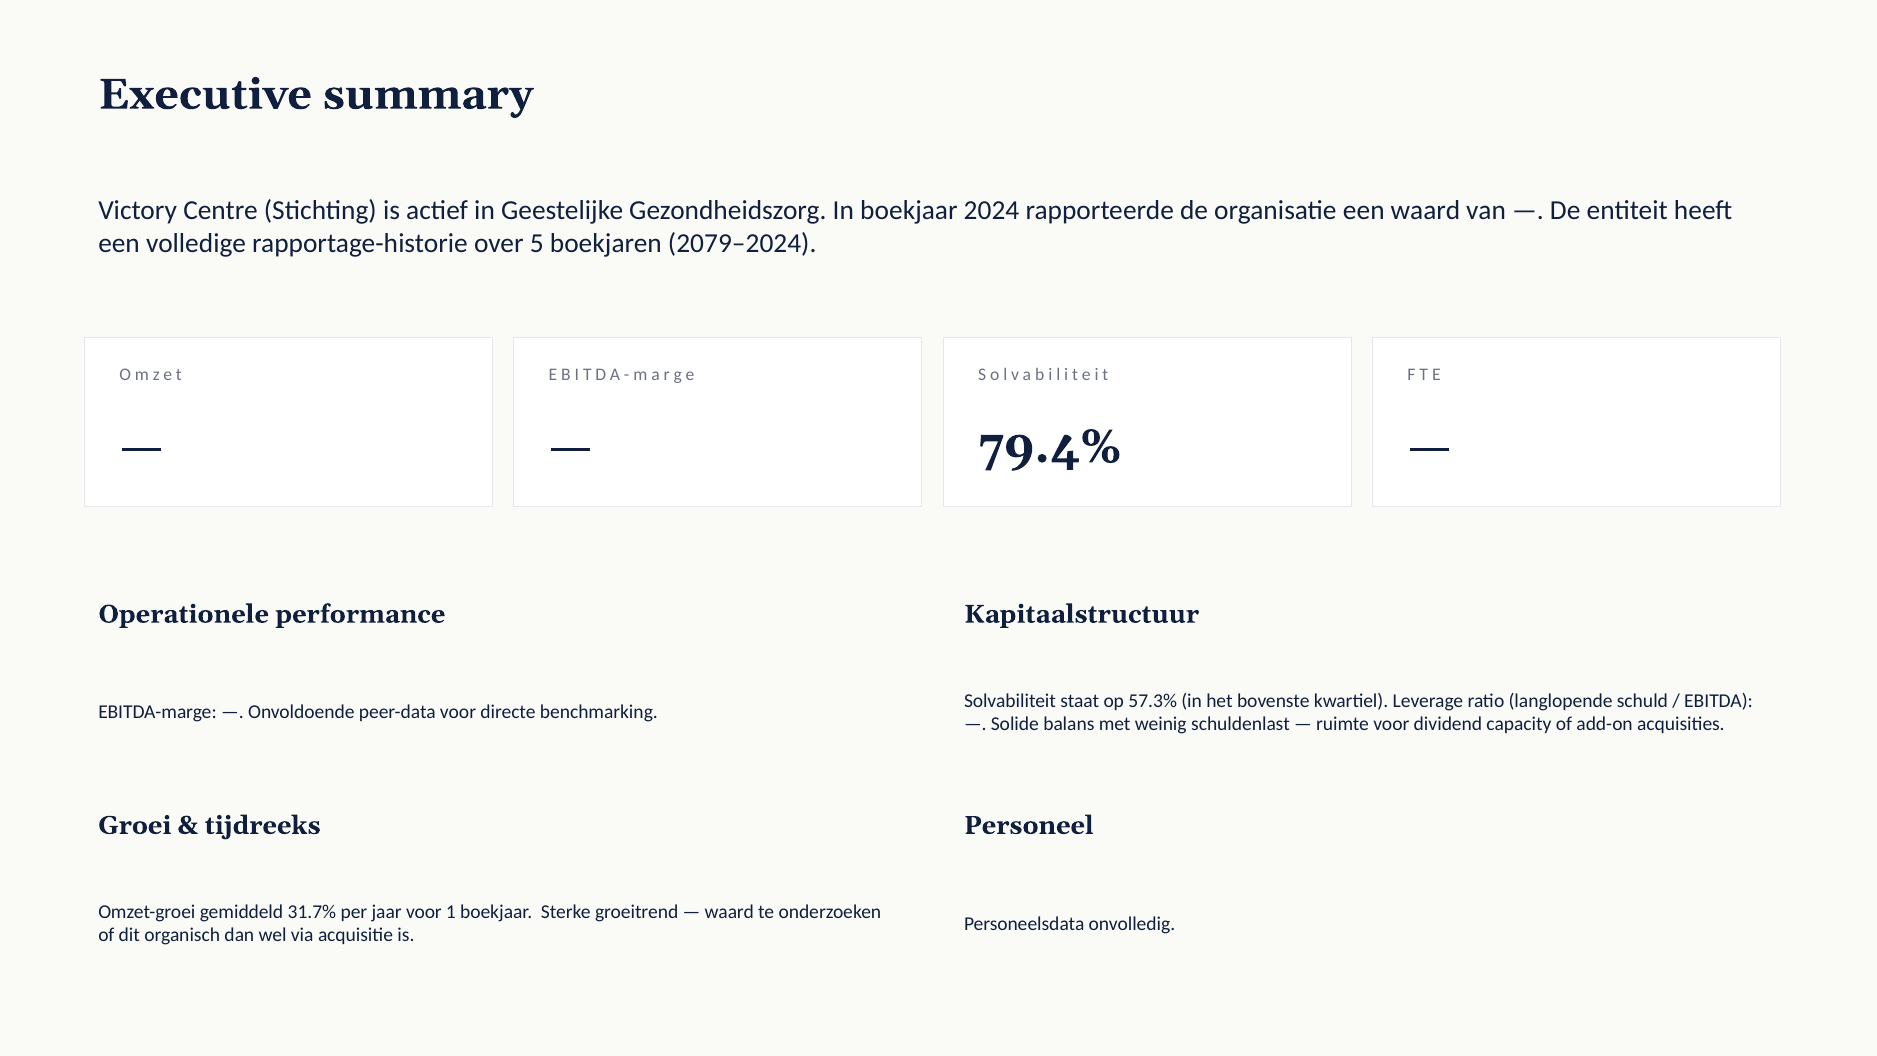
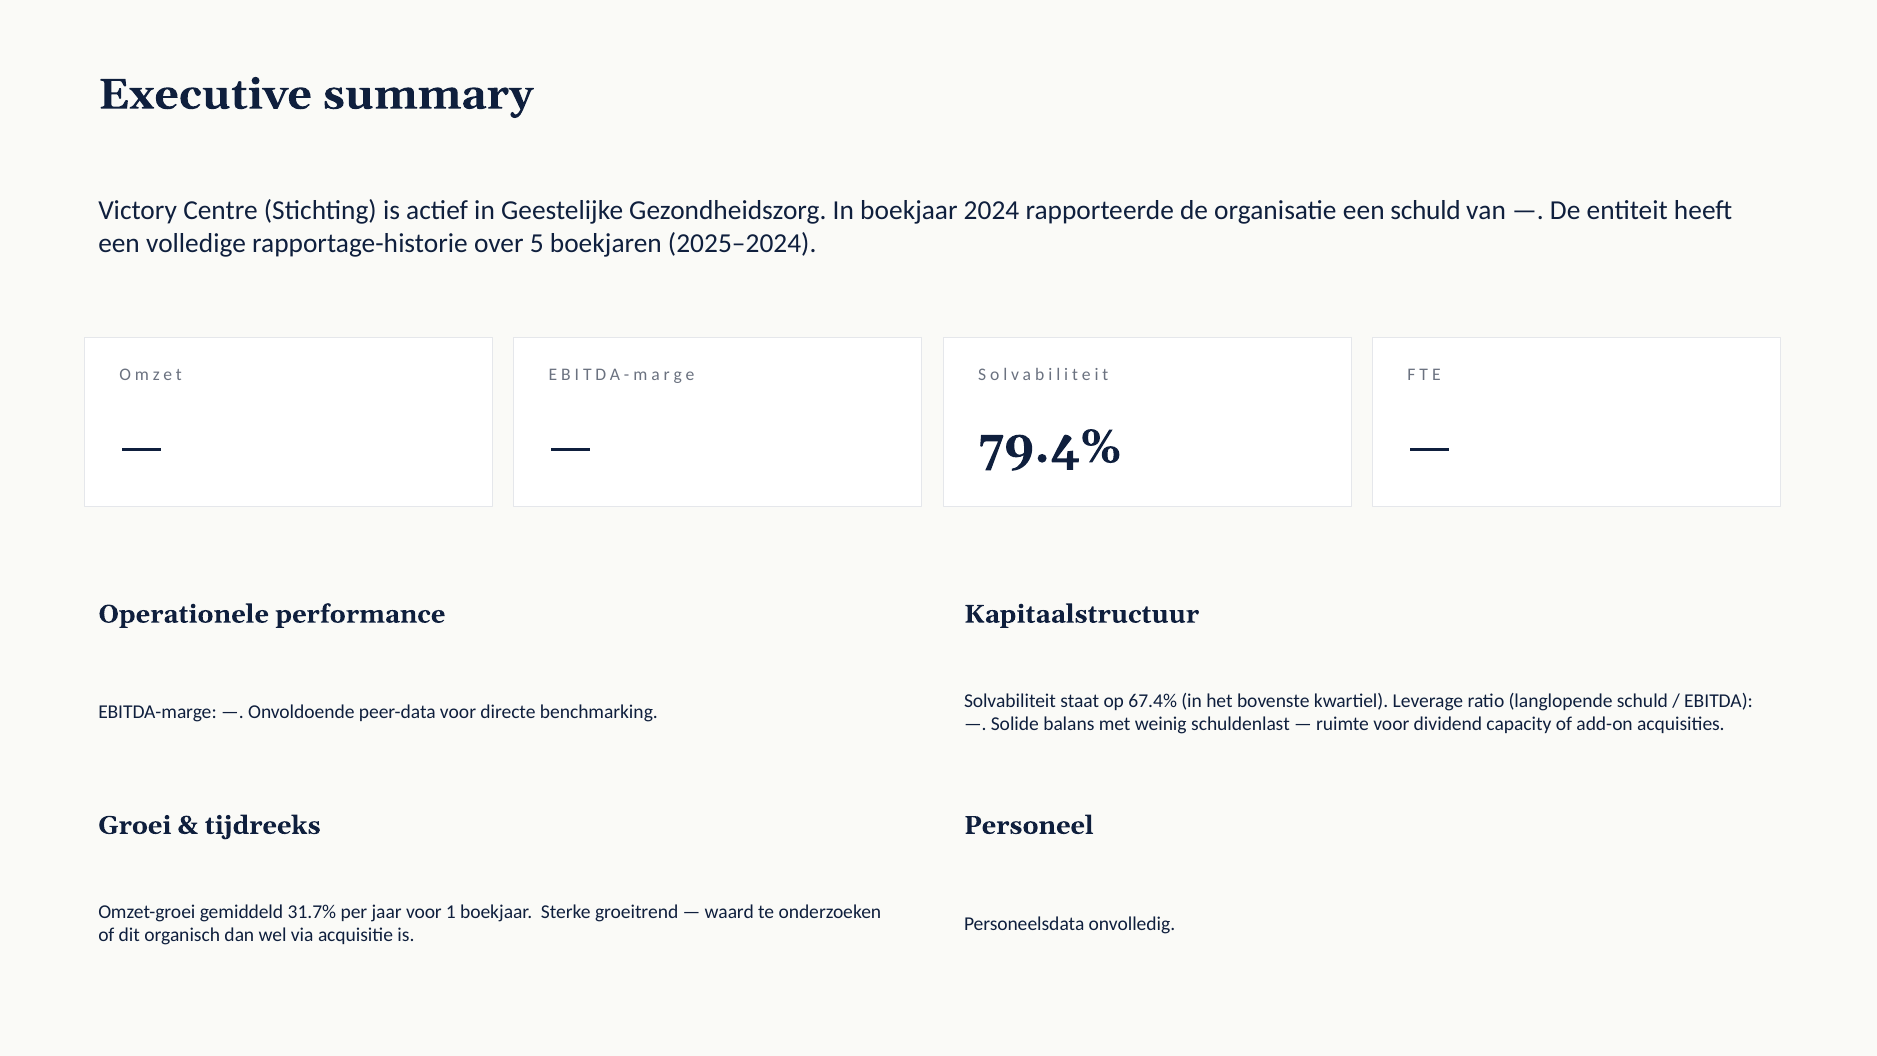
een waard: waard -> schuld (1426, 211)
2079–2024: 2079–2024 -> 2025–2024 (742, 244)
57.3%: 57.3% -> 67.4% (1153, 700)
